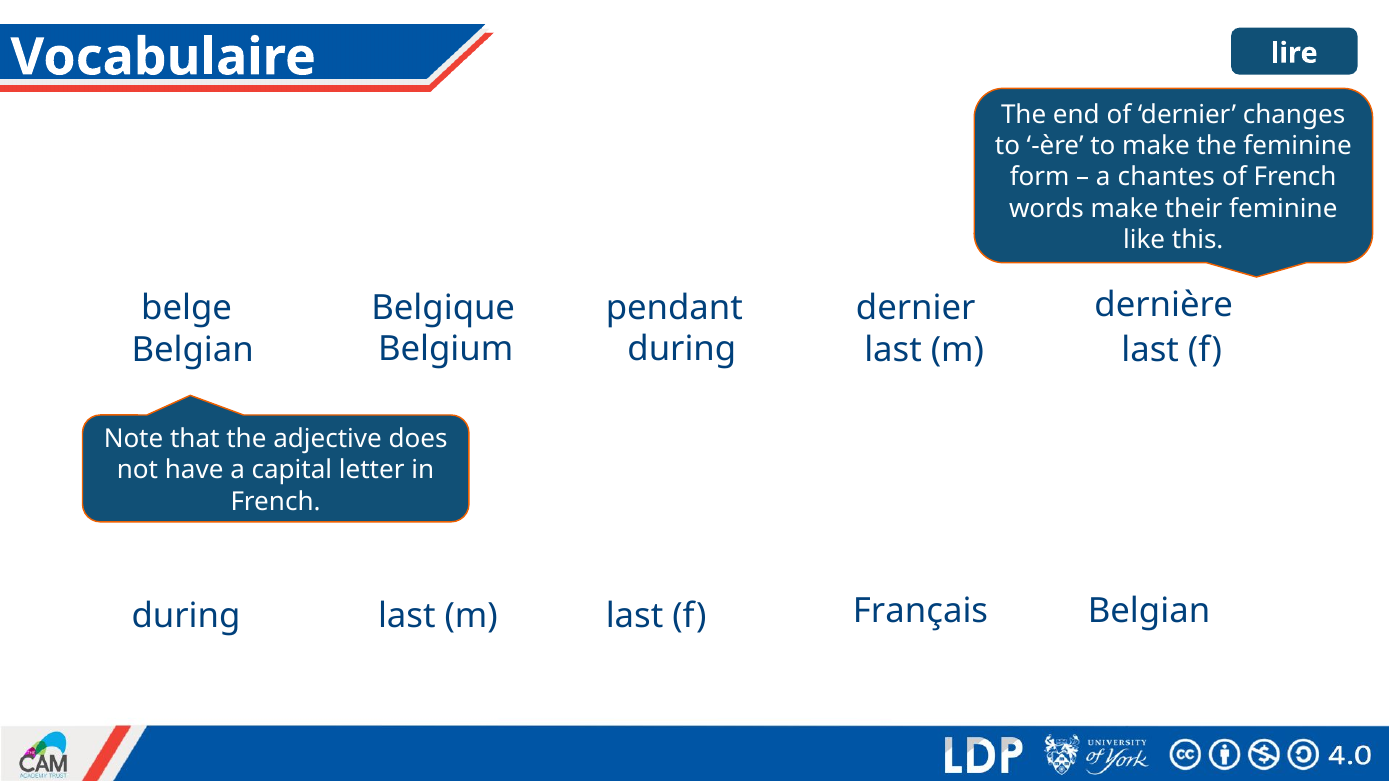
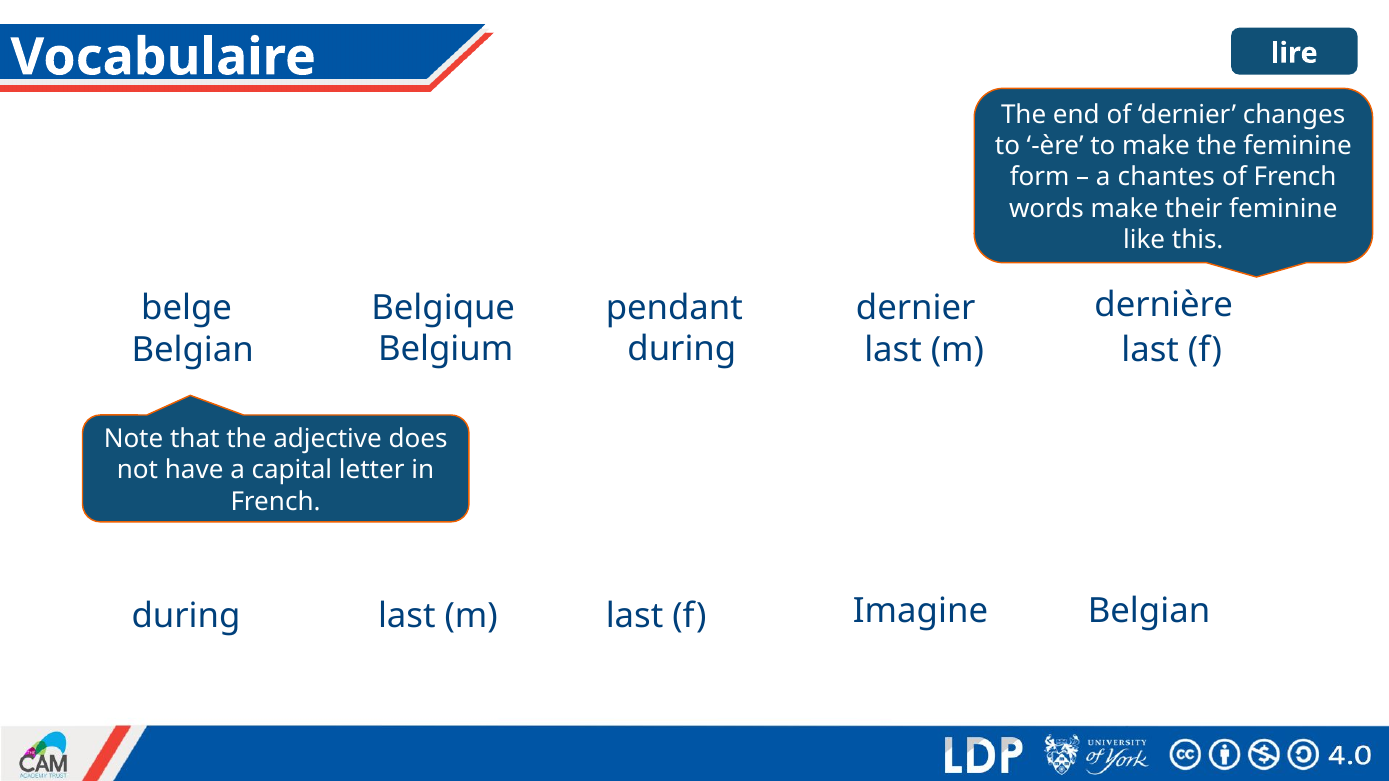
Français: Français -> Imagine (921, 611)
